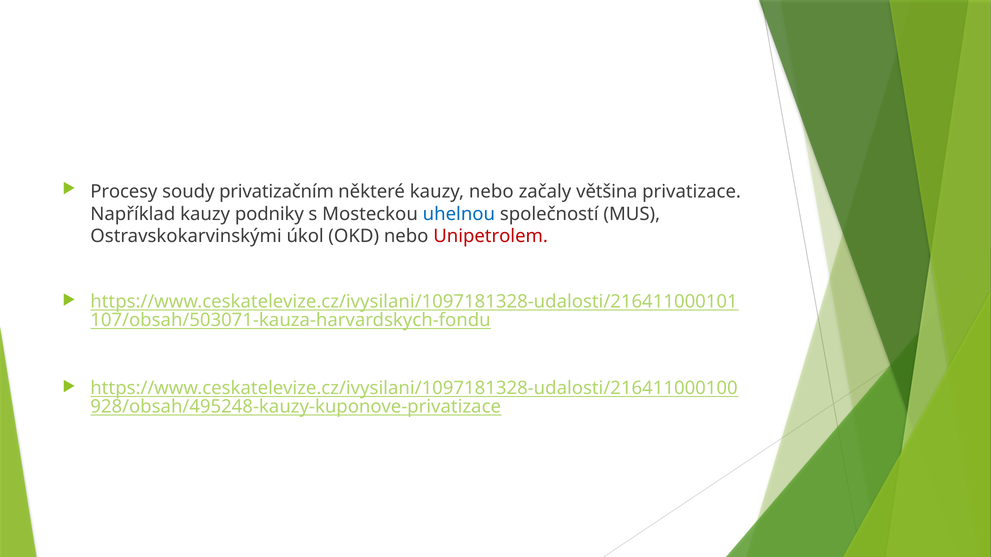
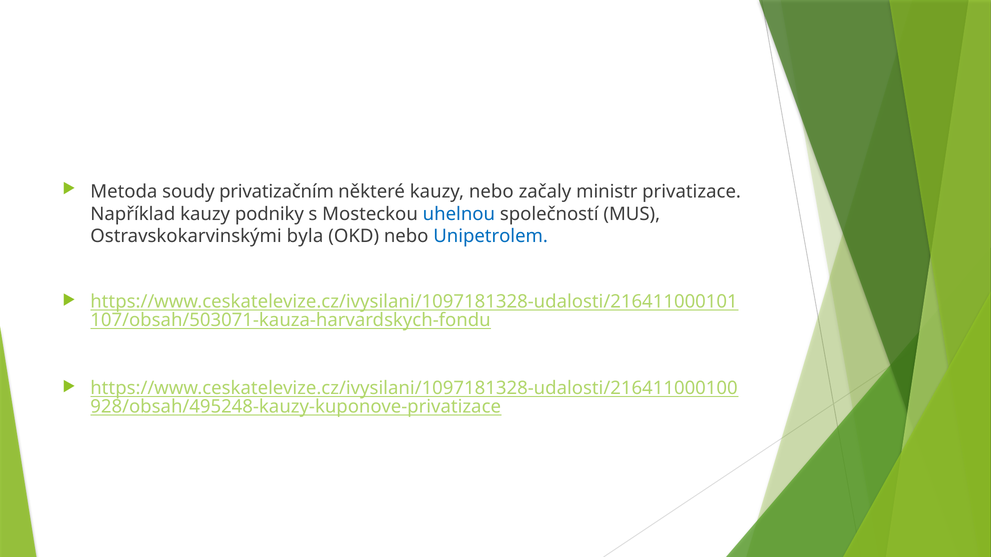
Procesy: Procesy -> Metoda (124, 192)
většina: většina -> ministr (607, 192)
úkol: úkol -> byla (305, 236)
Unipetrolem colour: red -> blue (491, 236)
